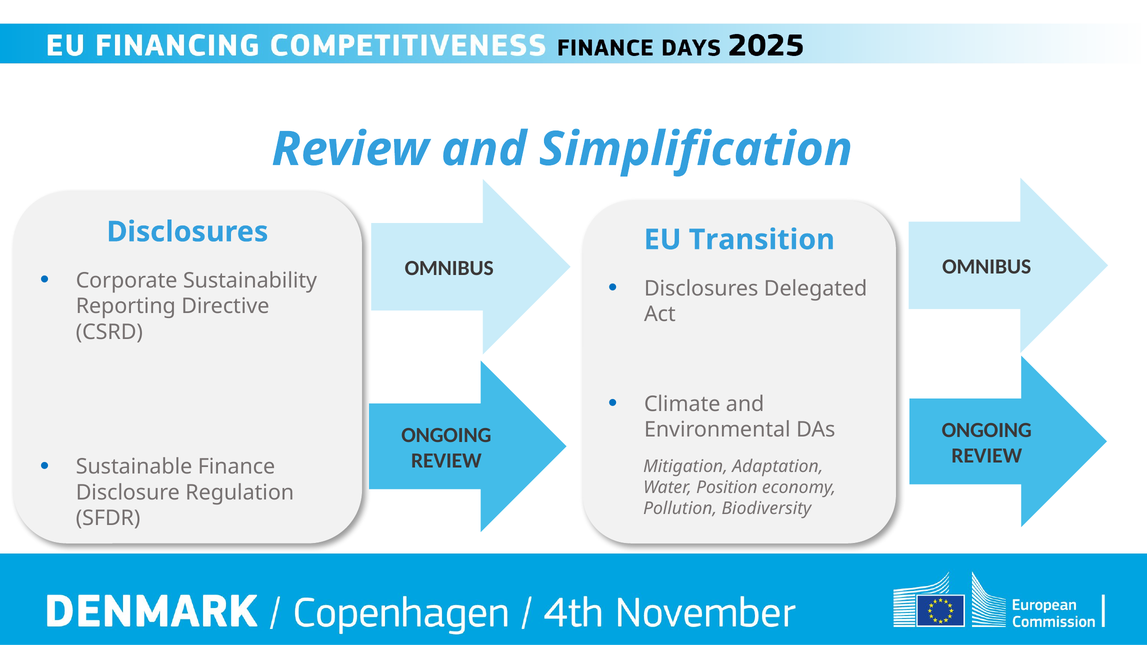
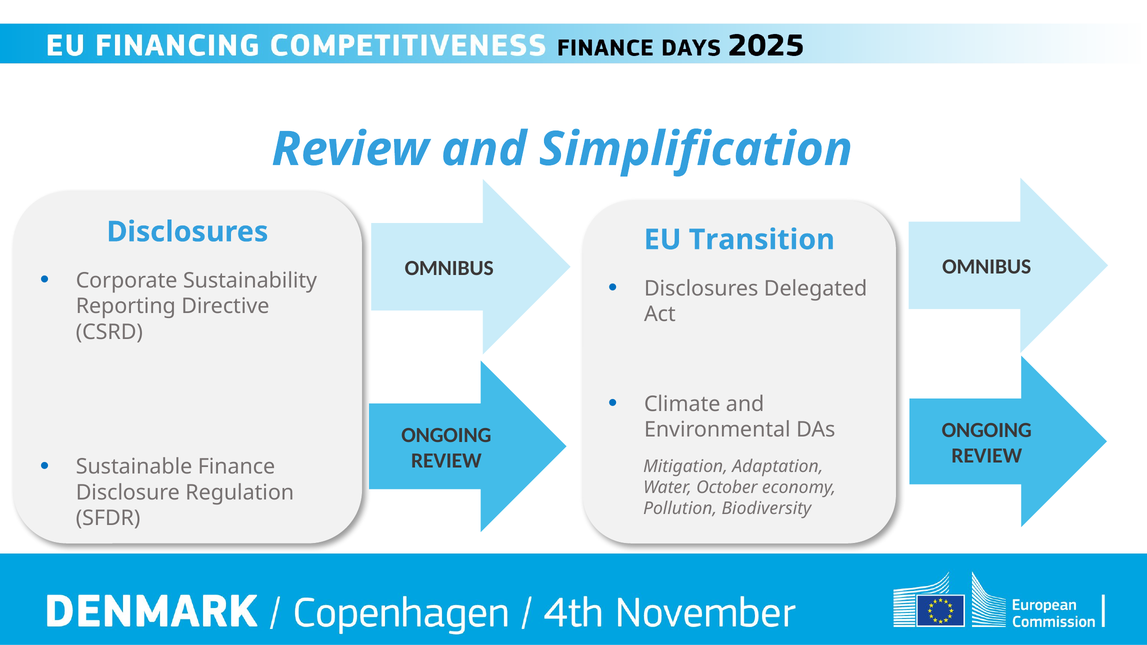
Position: Position -> October (727, 487)
